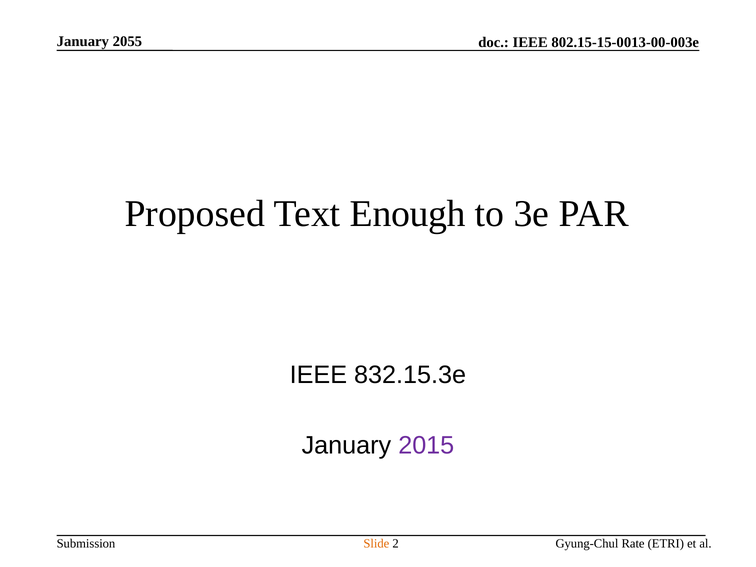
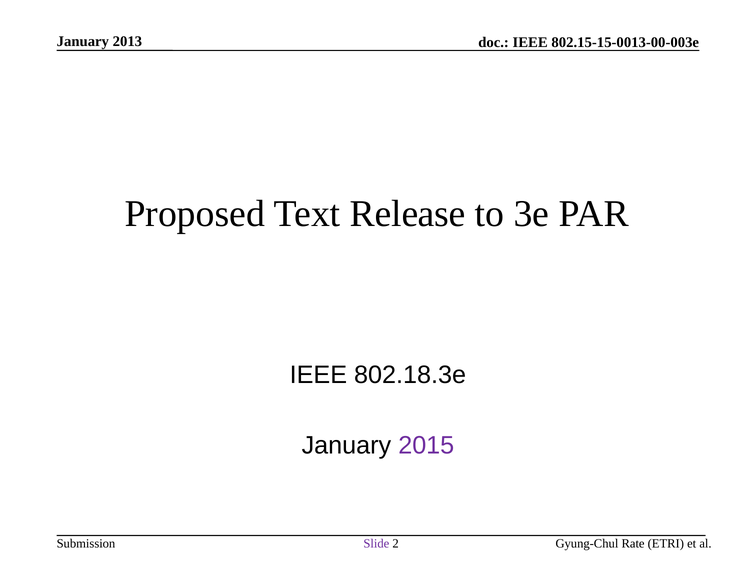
2055: 2055 -> 2013 (127, 41)
Enough: Enough -> Release (408, 214)
832.15.3e: 832.15.3e -> 802.18.3e (410, 375)
Slide colour: orange -> purple (376, 544)
